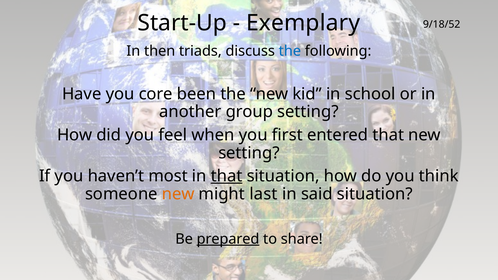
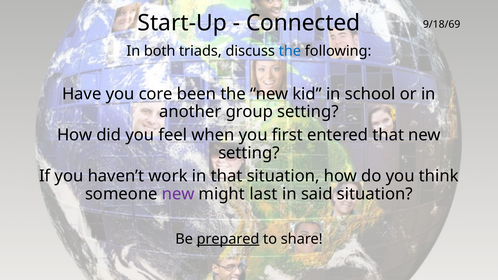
Exemplary: Exemplary -> Connected (303, 23)
9/18/52: 9/18/52 -> 9/18/69 (442, 24)
then: then -> both (160, 51)
most: most -> work (168, 176)
that underline: present -> none (227, 176)
new colour: orange -> purple (178, 194)
